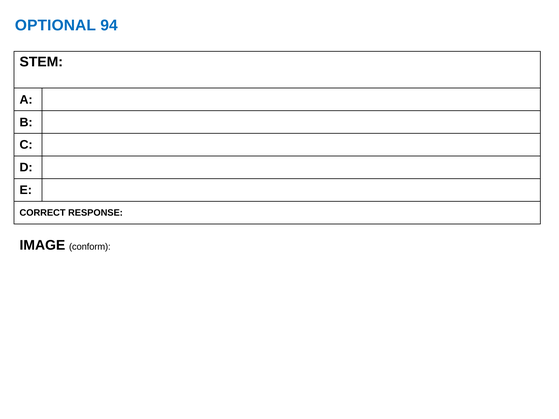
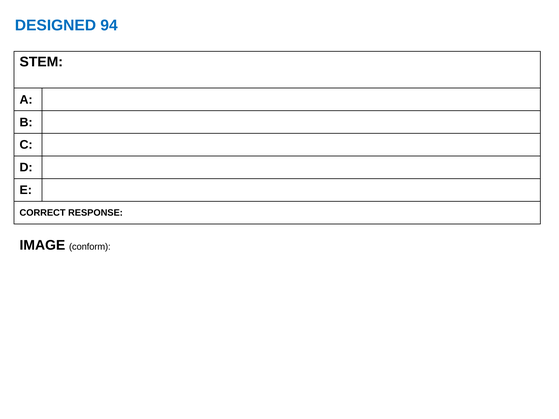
OPTIONAL: OPTIONAL -> DESIGNED (55, 25)
